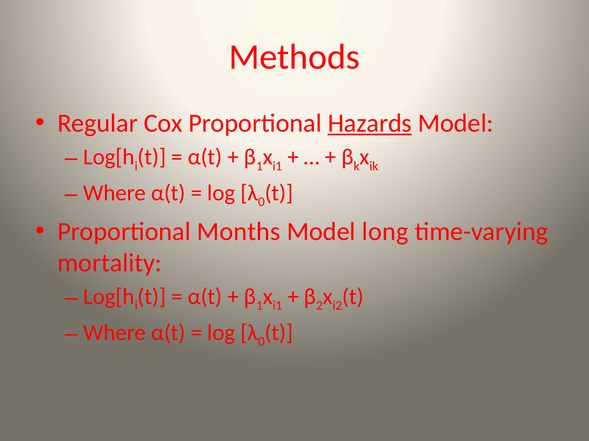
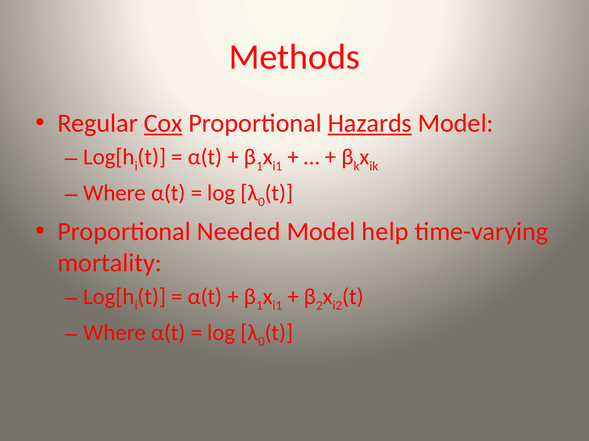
Cox underline: none -> present (163, 124)
Months: Months -> Needed (239, 232)
long: long -> help (385, 232)
